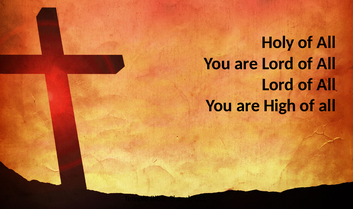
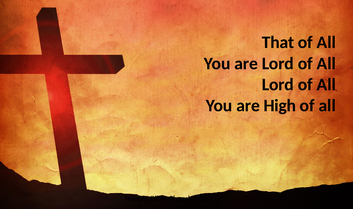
Holy: Holy -> That (278, 43)
